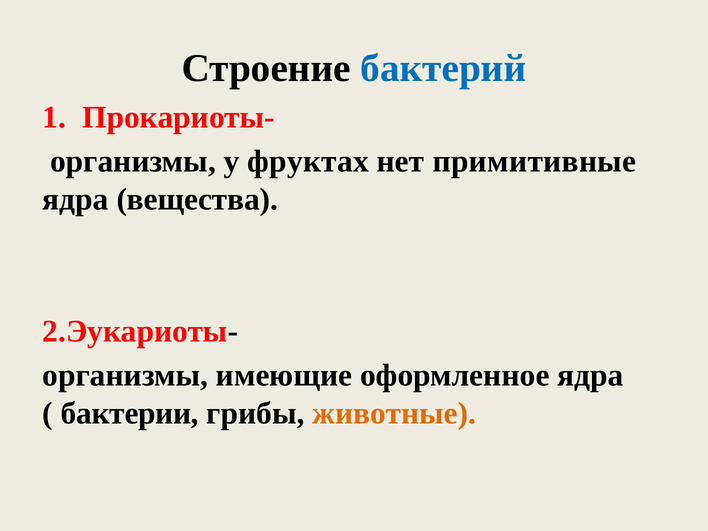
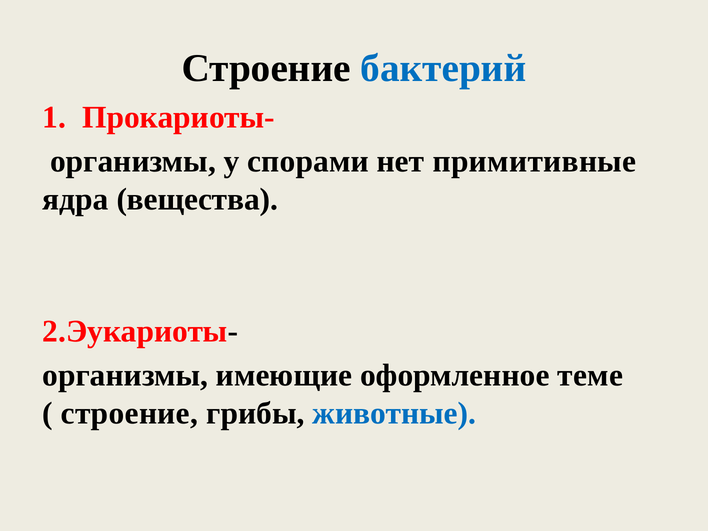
фруктах: фруктах -> спорами (308, 161)
оформленное ядра: ядра -> теме (590, 375)
бактерии: бактерии -> строение (129, 413)
животные colour: orange -> blue (394, 413)
